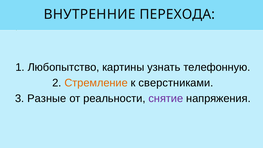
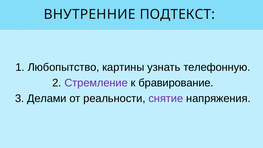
ПЕРЕХОДА: ПЕРЕХОДА -> ПОДТЕКСТ (177, 14)
Стремление colour: orange -> purple (96, 83)
сверстниками: сверстниками -> бравирование (176, 83)
Разные: Разные -> Делами (47, 99)
